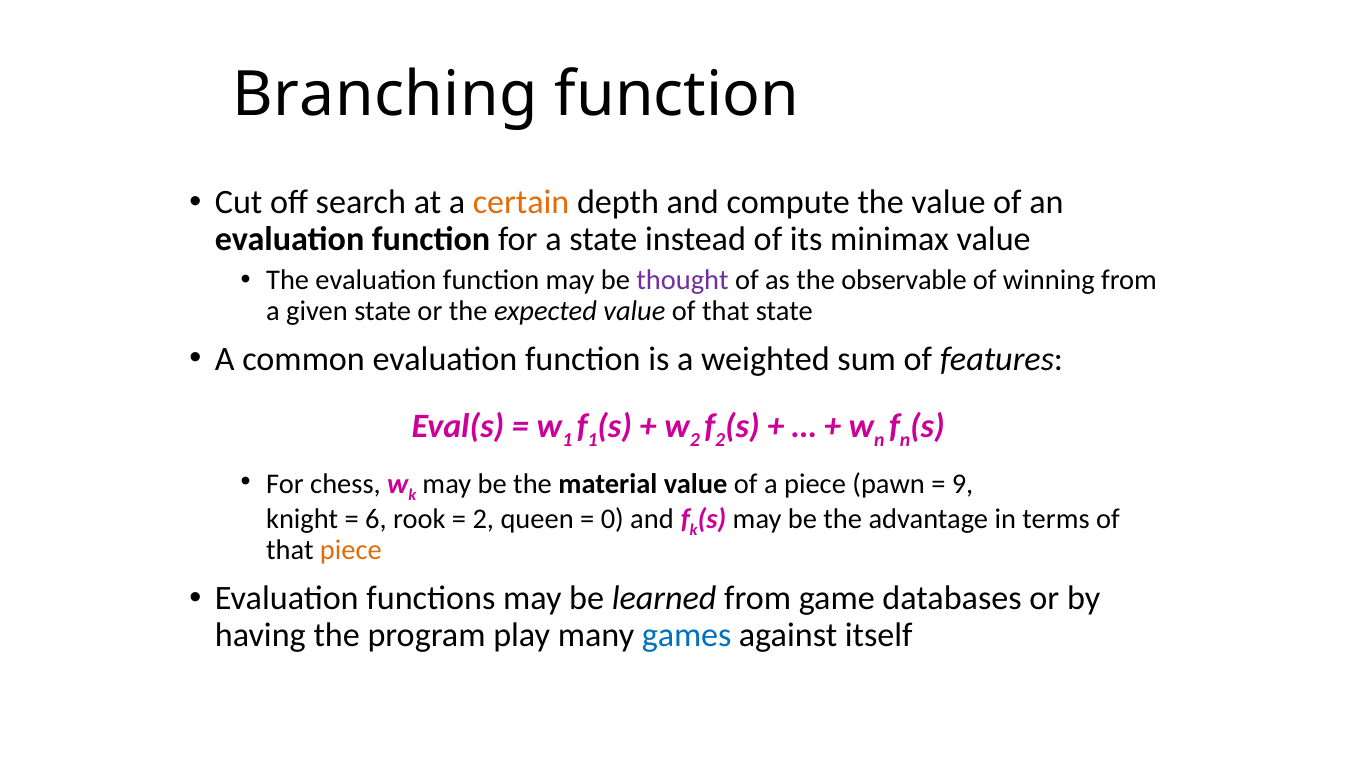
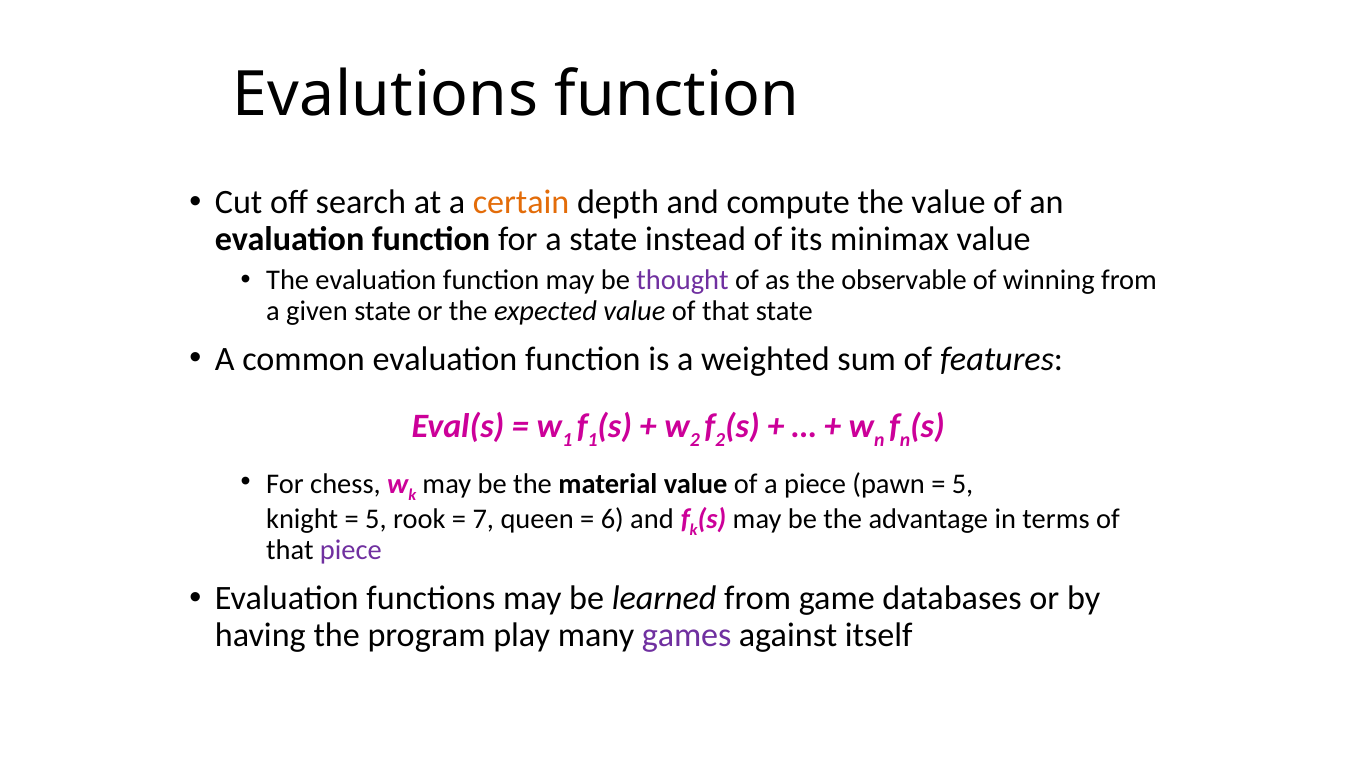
Branching: Branching -> Evalutions (385, 94)
9: 9 -> 5 (963, 484)
6: 6 -> 5 (376, 519)
2: 2 -> 7 (483, 519)
0: 0 -> 6 (612, 519)
piece colour: orange -> purple (351, 550)
games colour: blue -> purple (687, 635)
